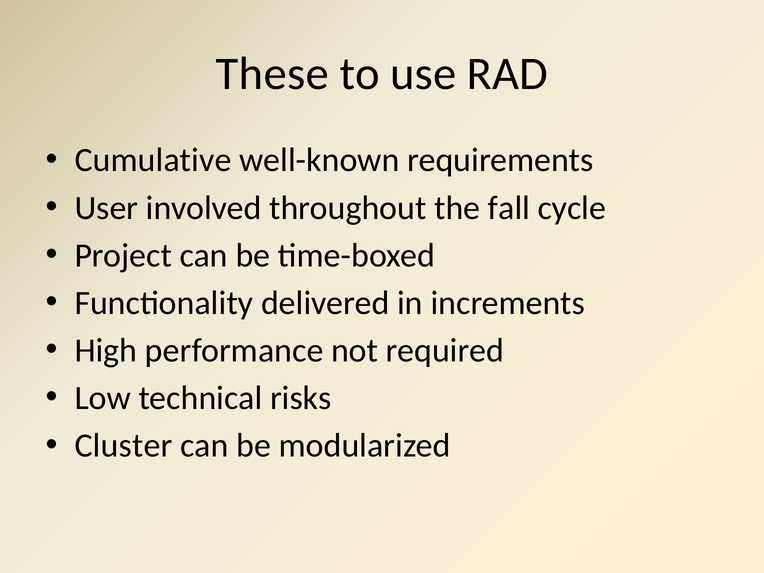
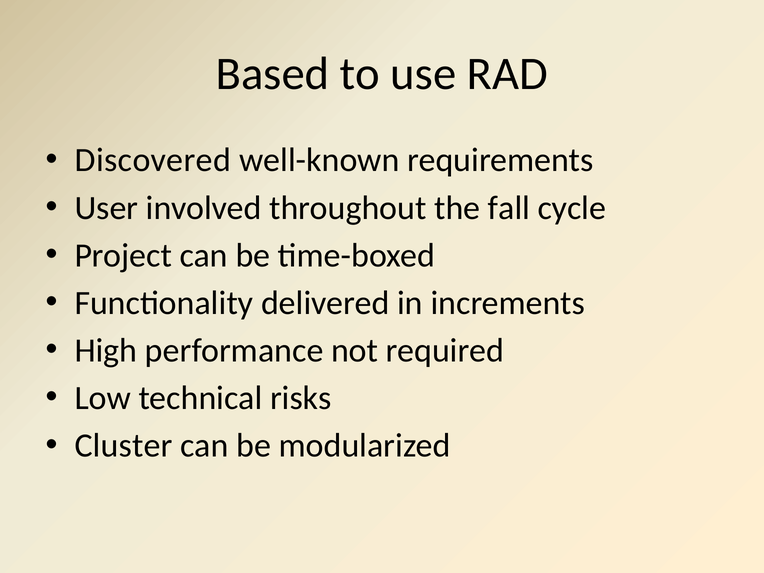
These: These -> Based (273, 74)
Cumulative: Cumulative -> Discovered (153, 160)
